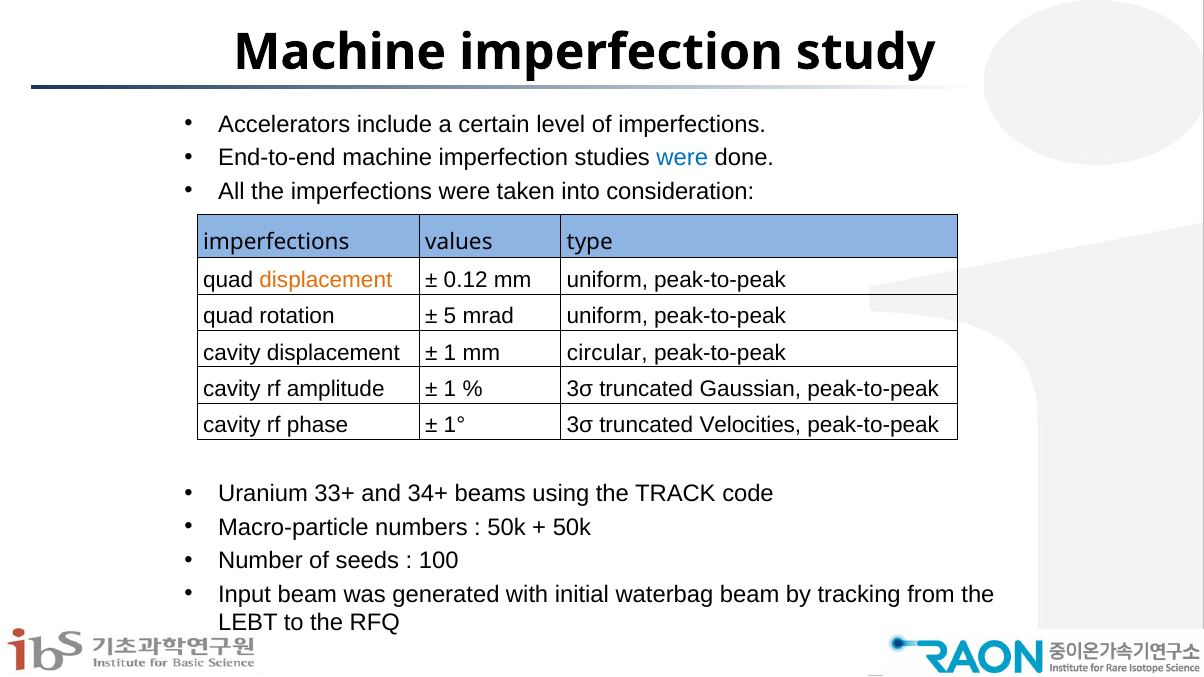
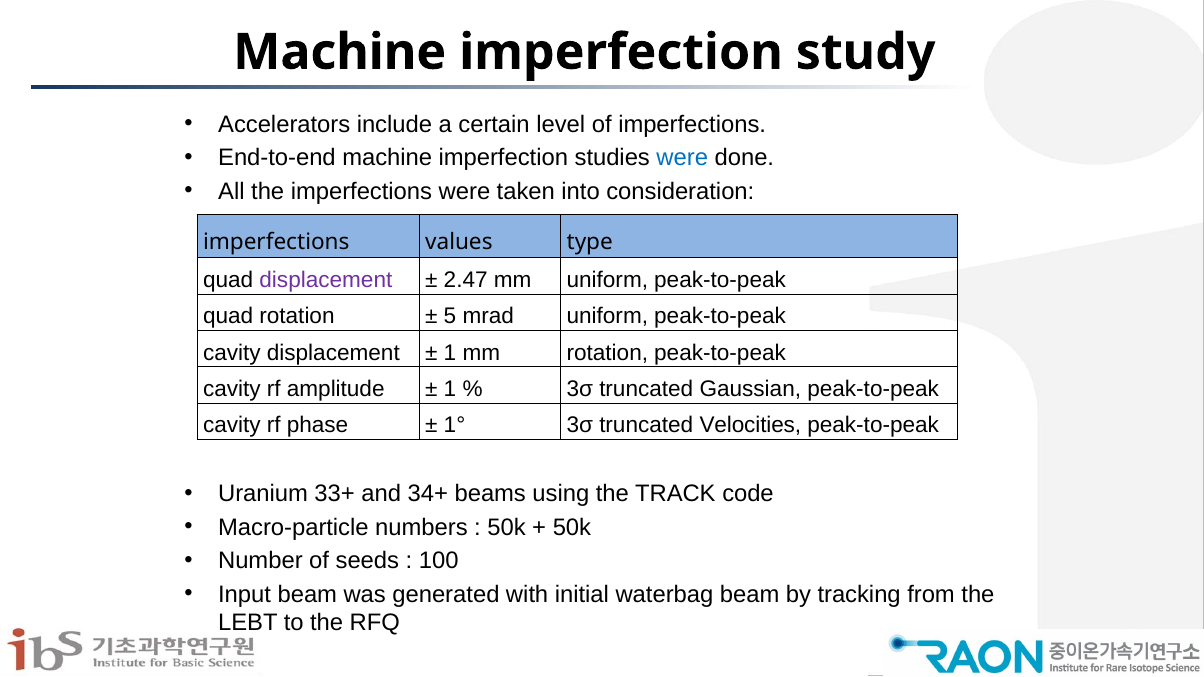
displacement colour: orange -> purple (326, 280)
0.12: 0.12 -> 2.47 (466, 280)
mm circular: circular -> rotation (607, 353)
